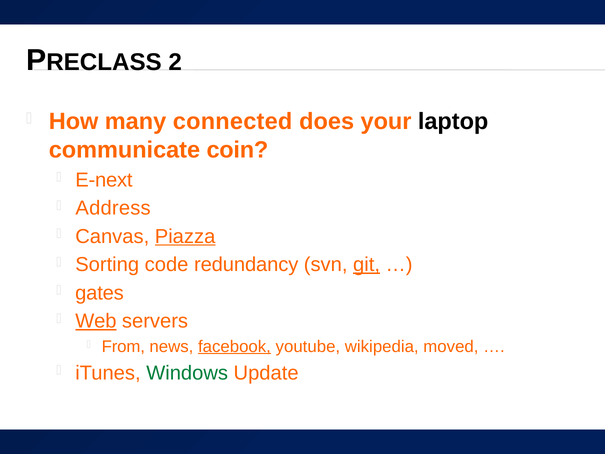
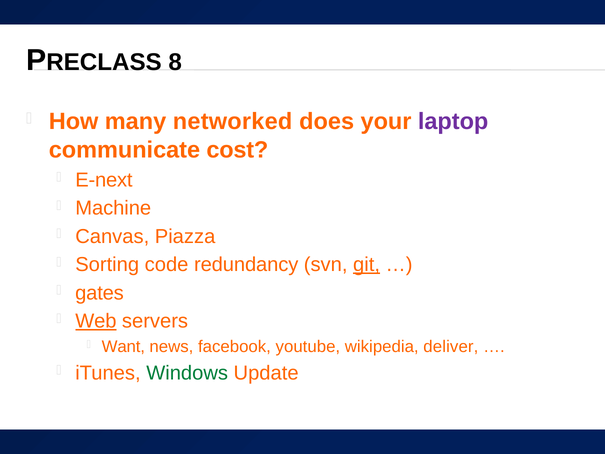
2: 2 -> 8 (175, 62)
connected: connected -> networked (233, 122)
laptop colour: black -> purple (453, 122)
coin: coin -> cost (237, 150)
Address: Address -> Machine (113, 208)
Piazza underline: present -> none (185, 236)
From: From -> Want (123, 346)
facebook underline: present -> none (234, 346)
moved: moved -> deliver (451, 346)
